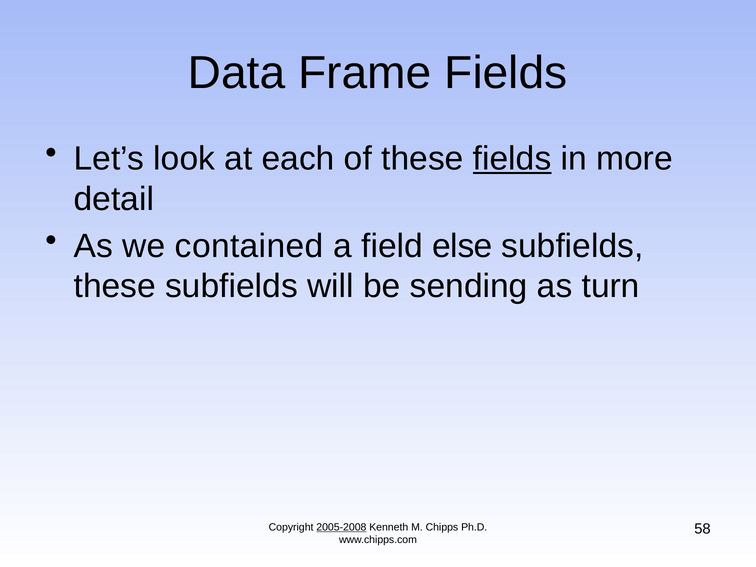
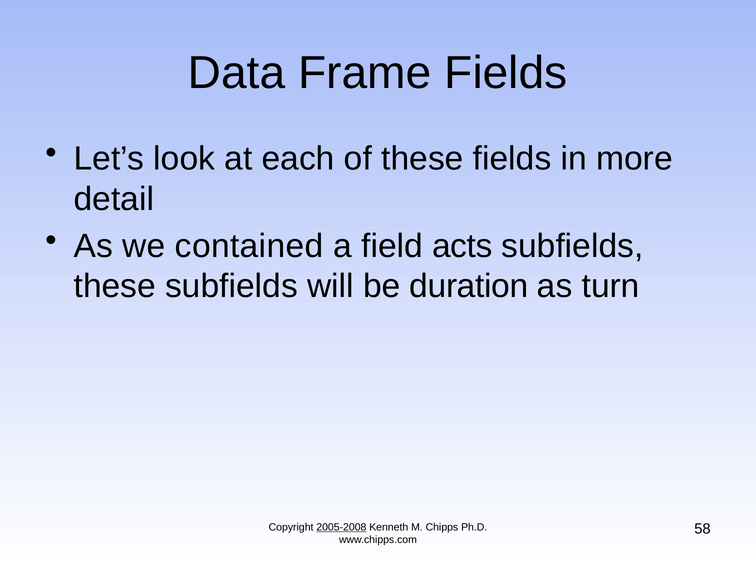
fields underline: present -> none (512, 159)
else: else -> acts (462, 246)
sending: sending -> duration (469, 286)
